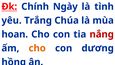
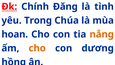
Ngày: Ngày -> Đăng (65, 7)
Trắng: Trắng -> Trong (38, 20)
nắng colour: red -> orange (102, 34)
